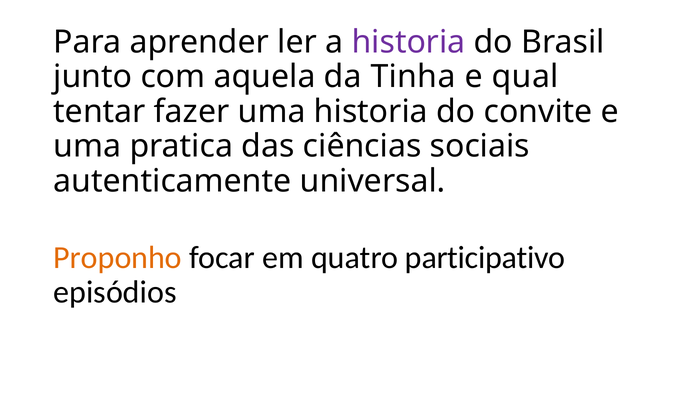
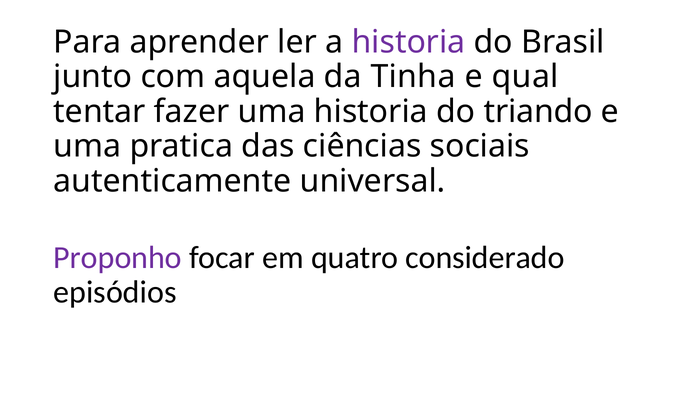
convite: convite -> triando (538, 111)
Proponho colour: orange -> purple (118, 257)
participativo: participativo -> considerado (485, 257)
